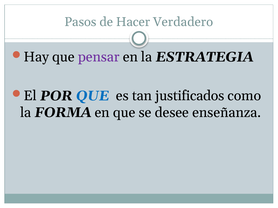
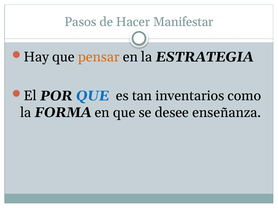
Verdadero: Verdadero -> Manifestar (183, 22)
pensar colour: purple -> orange (99, 57)
justificados: justificados -> inventarios (190, 96)
